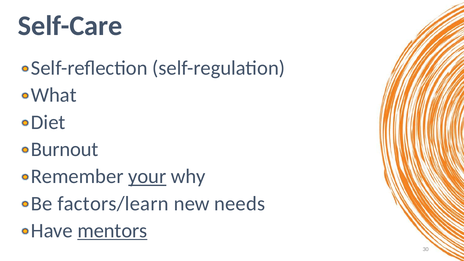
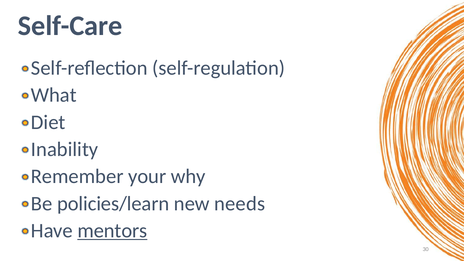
Burnout: Burnout -> Inability (65, 149)
your underline: present -> none (147, 176)
factors/learn: factors/learn -> policies/learn (113, 204)
